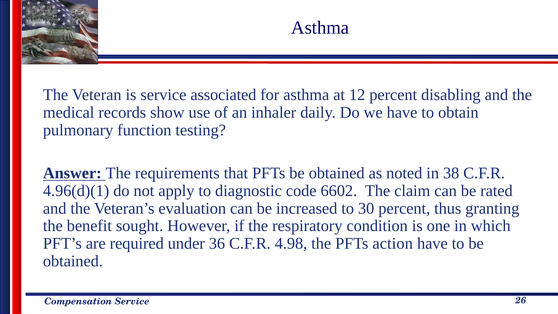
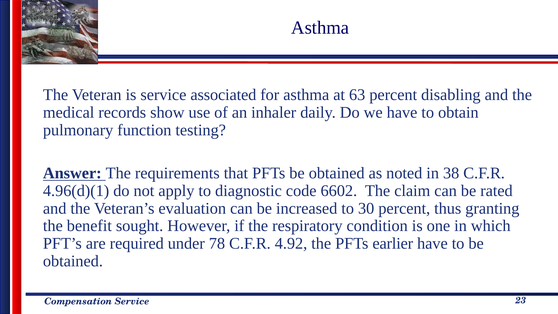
12: 12 -> 63 (357, 95)
36: 36 -> 78 (217, 243)
4.98: 4.98 -> 4.92 (291, 243)
action: action -> earlier (393, 243)
26: 26 -> 23 (521, 300)
